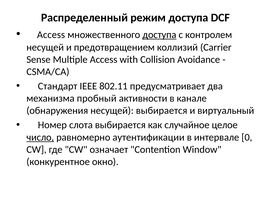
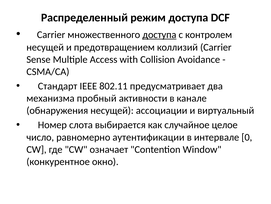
Access: Access -> Carrier (51, 35)
несущей выбирается: выбирается -> ассоциации (162, 110)
число underline: present -> none (40, 137)
